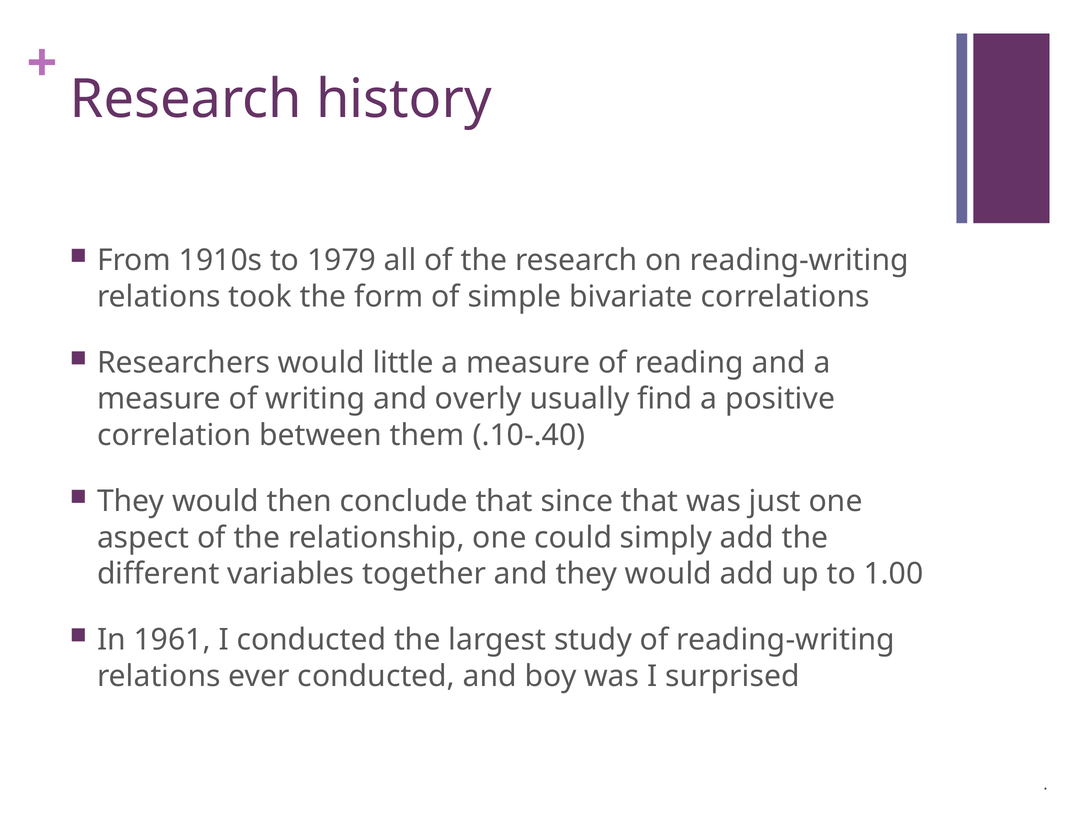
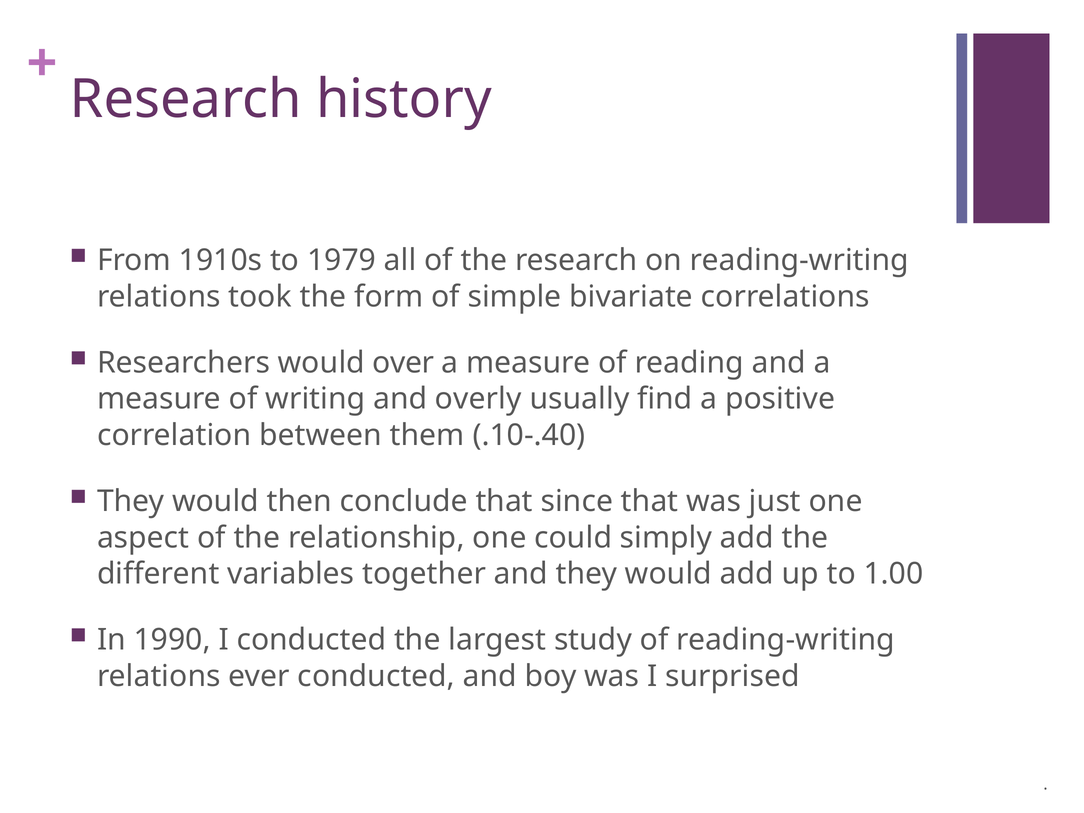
little: little -> over (403, 363)
1961: 1961 -> 1990 (172, 640)
